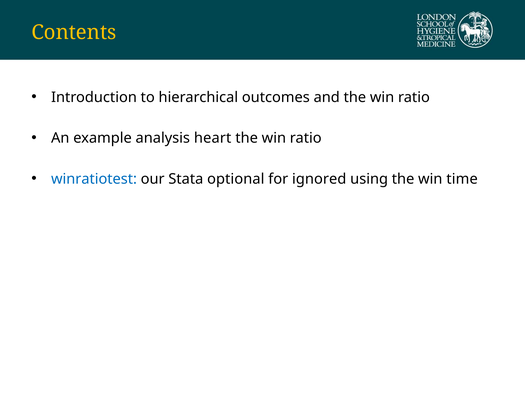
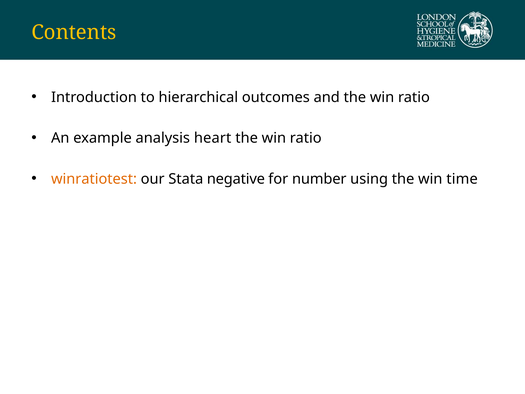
winratiotest colour: blue -> orange (94, 179)
optional: optional -> negative (236, 179)
ignored: ignored -> number (319, 179)
